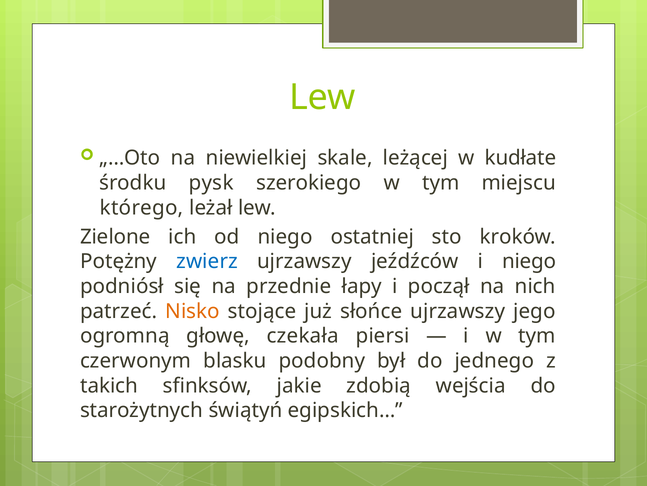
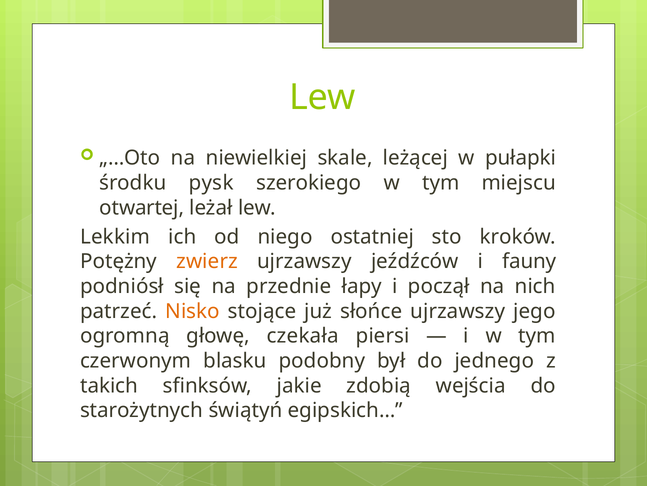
kudłate: kudłate -> pułapki (521, 158)
którego: którego -> otwartej (142, 207)
Zielone: Zielone -> Lekkim (115, 236)
zwierz colour: blue -> orange (207, 261)
i niego: niego -> fauny (529, 261)
